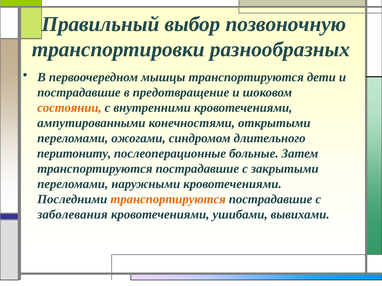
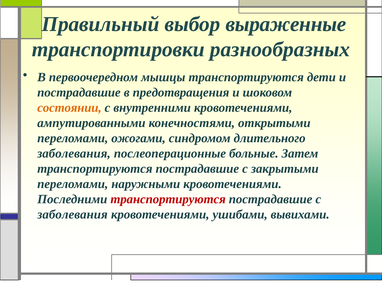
позвоночную: позвоночную -> выраженные (286, 24)
предотвращение: предотвращение -> предотвращения (181, 93)
перитониту: перитониту -> заболевания (74, 154)
транспортируются colour: orange -> red (168, 200)
